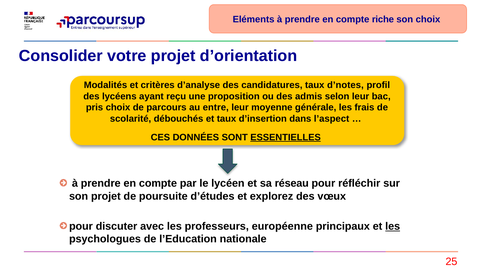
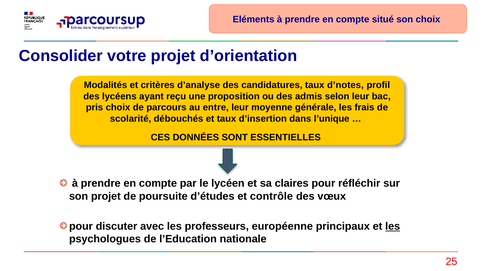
riche: riche -> situé (383, 19)
l’aspect: l’aspect -> l’unique (332, 119)
ESSENTIELLES underline: present -> none (286, 137)
réseau: réseau -> claires (292, 184)
explorez: explorez -> contrôle (271, 196)
